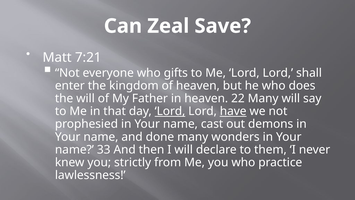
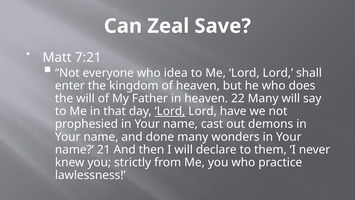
gifts: gifts -> idea (176, 73)
have underline: present -> none (233, 111)
33: 33 -> 21 (104, 149)
